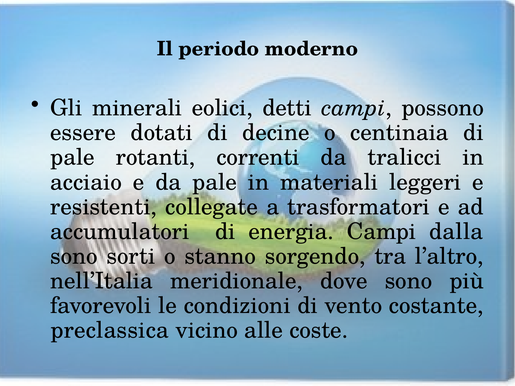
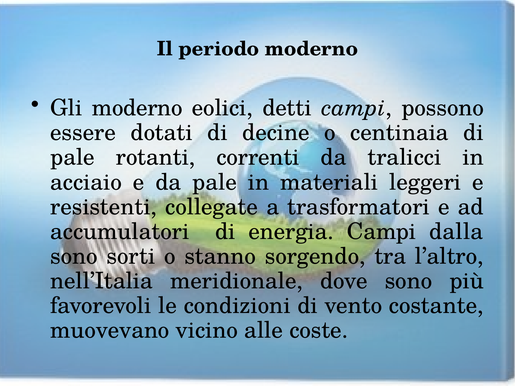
Gli minerali: minerali -> moderno (137, 108)
preclassica: preclassica -> muovevano (110, 331)
